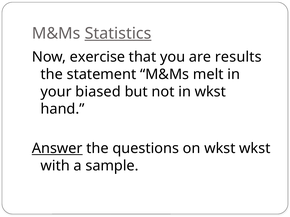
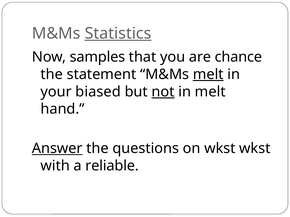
exercise: exercise -> samples (97, 57)
results: results -> chance (238, 57)
melt underline: none -> present (208, 74)
not underline: none -> present (163, 92)
in wkst: wkst -> melt (210, 92)
sample: sample -> reliable (112, 166)
